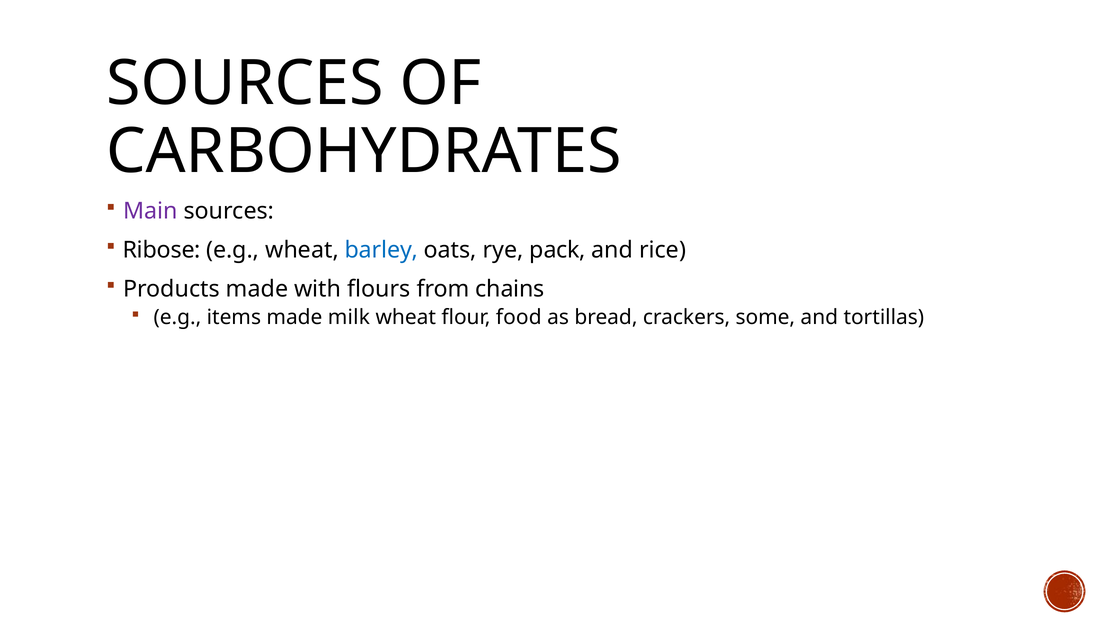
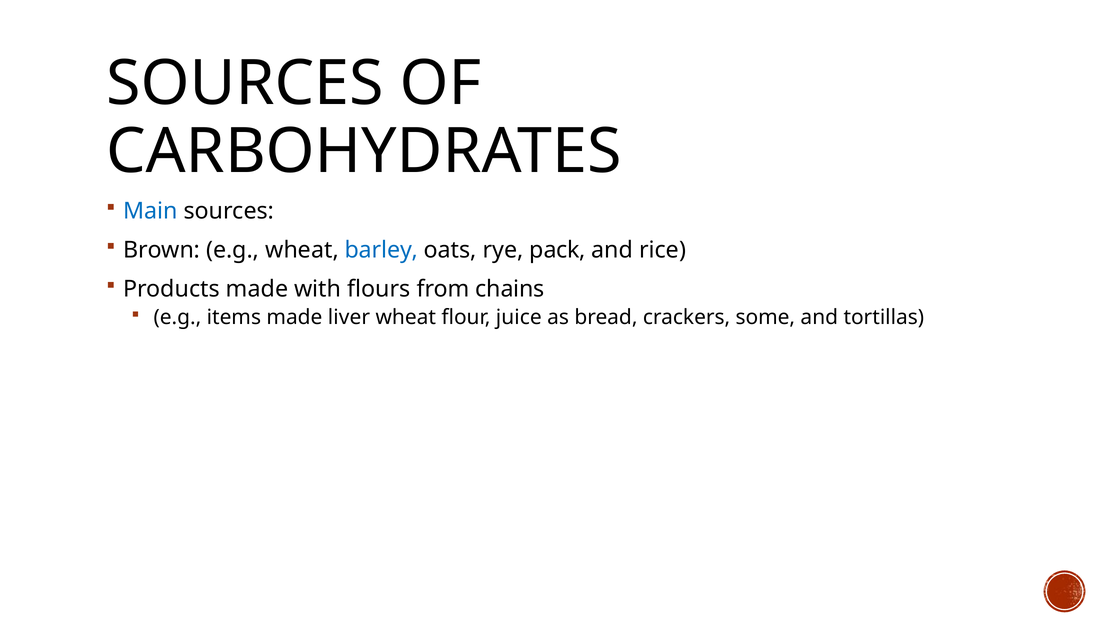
Main colour: purple -> blue (150, 211)
Ribose: Ribose -> Brown (162, 250)
milk: milk -> liver (349, 317)
food: food -> juice (519, 317)
